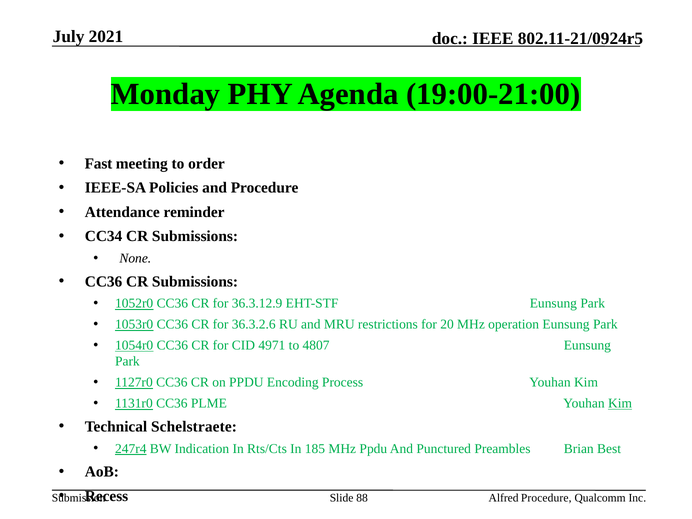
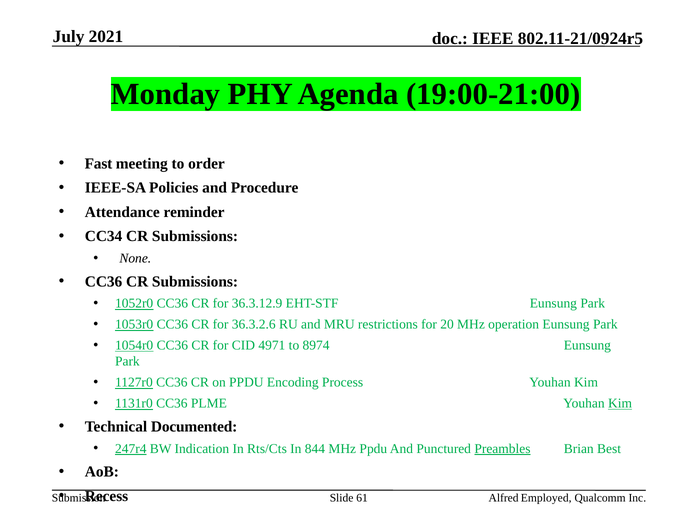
4807: 4807 -> 8974 (316, 345)
Schelstraete: Schelstraete -> Documented (194, 427)
185: 185 -> 844 (315, 449)
Preambles underline: none -> present (502, 449)
88: 88 -> 61 (362, 498)
Alfred Procedure: Procedure -> Employed (546, 498)
